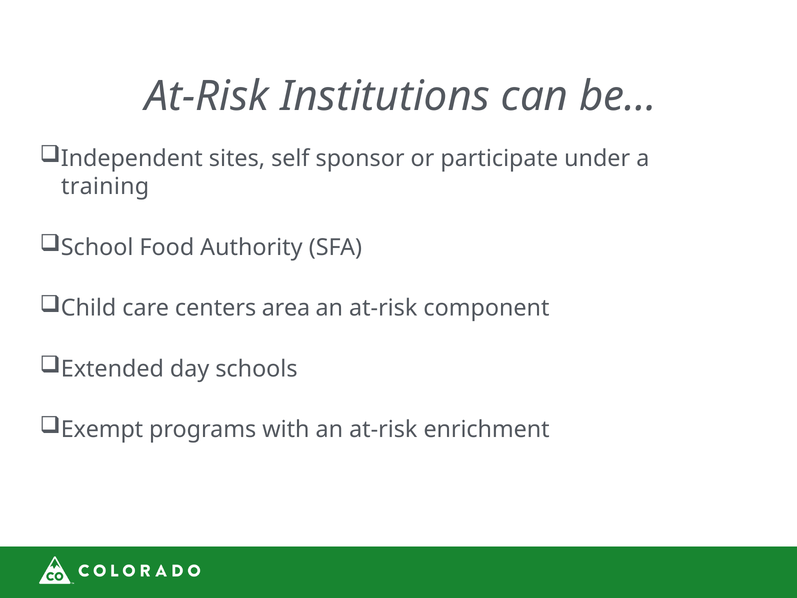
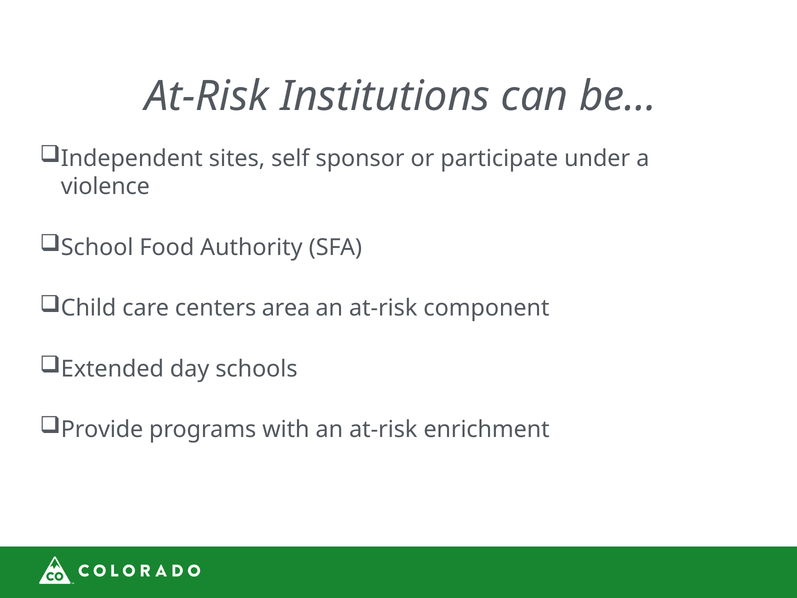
training: training -> violence (105, 187)
Exempt: Exempt -> Provide (102, 429)
